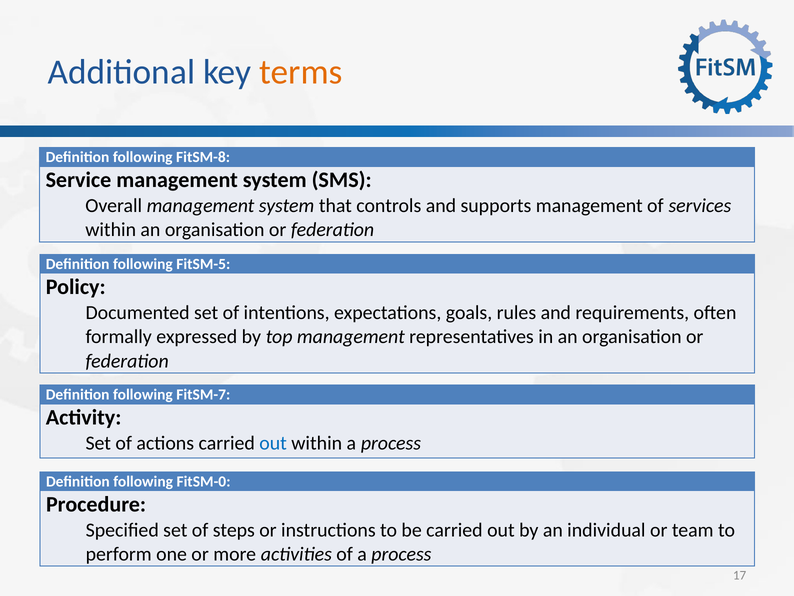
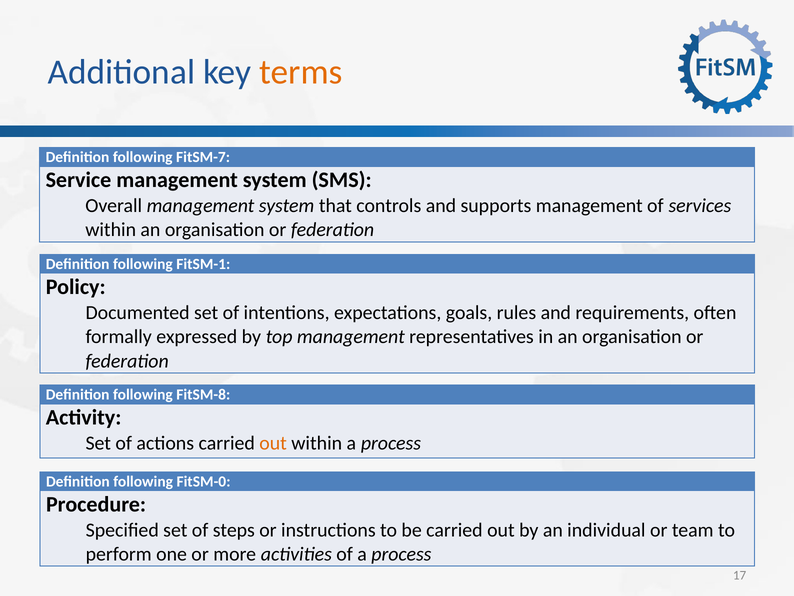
FitSM-8: FitSM-8 -> FitSM-7 (203, 157)
FitSM-5: FitSM-5 -> FitSM-1 (203, 264)
FitSM-7: FitSM-7 -> FitSM-8 (203, 394)
out colour: blue -> orange (273, 443)
